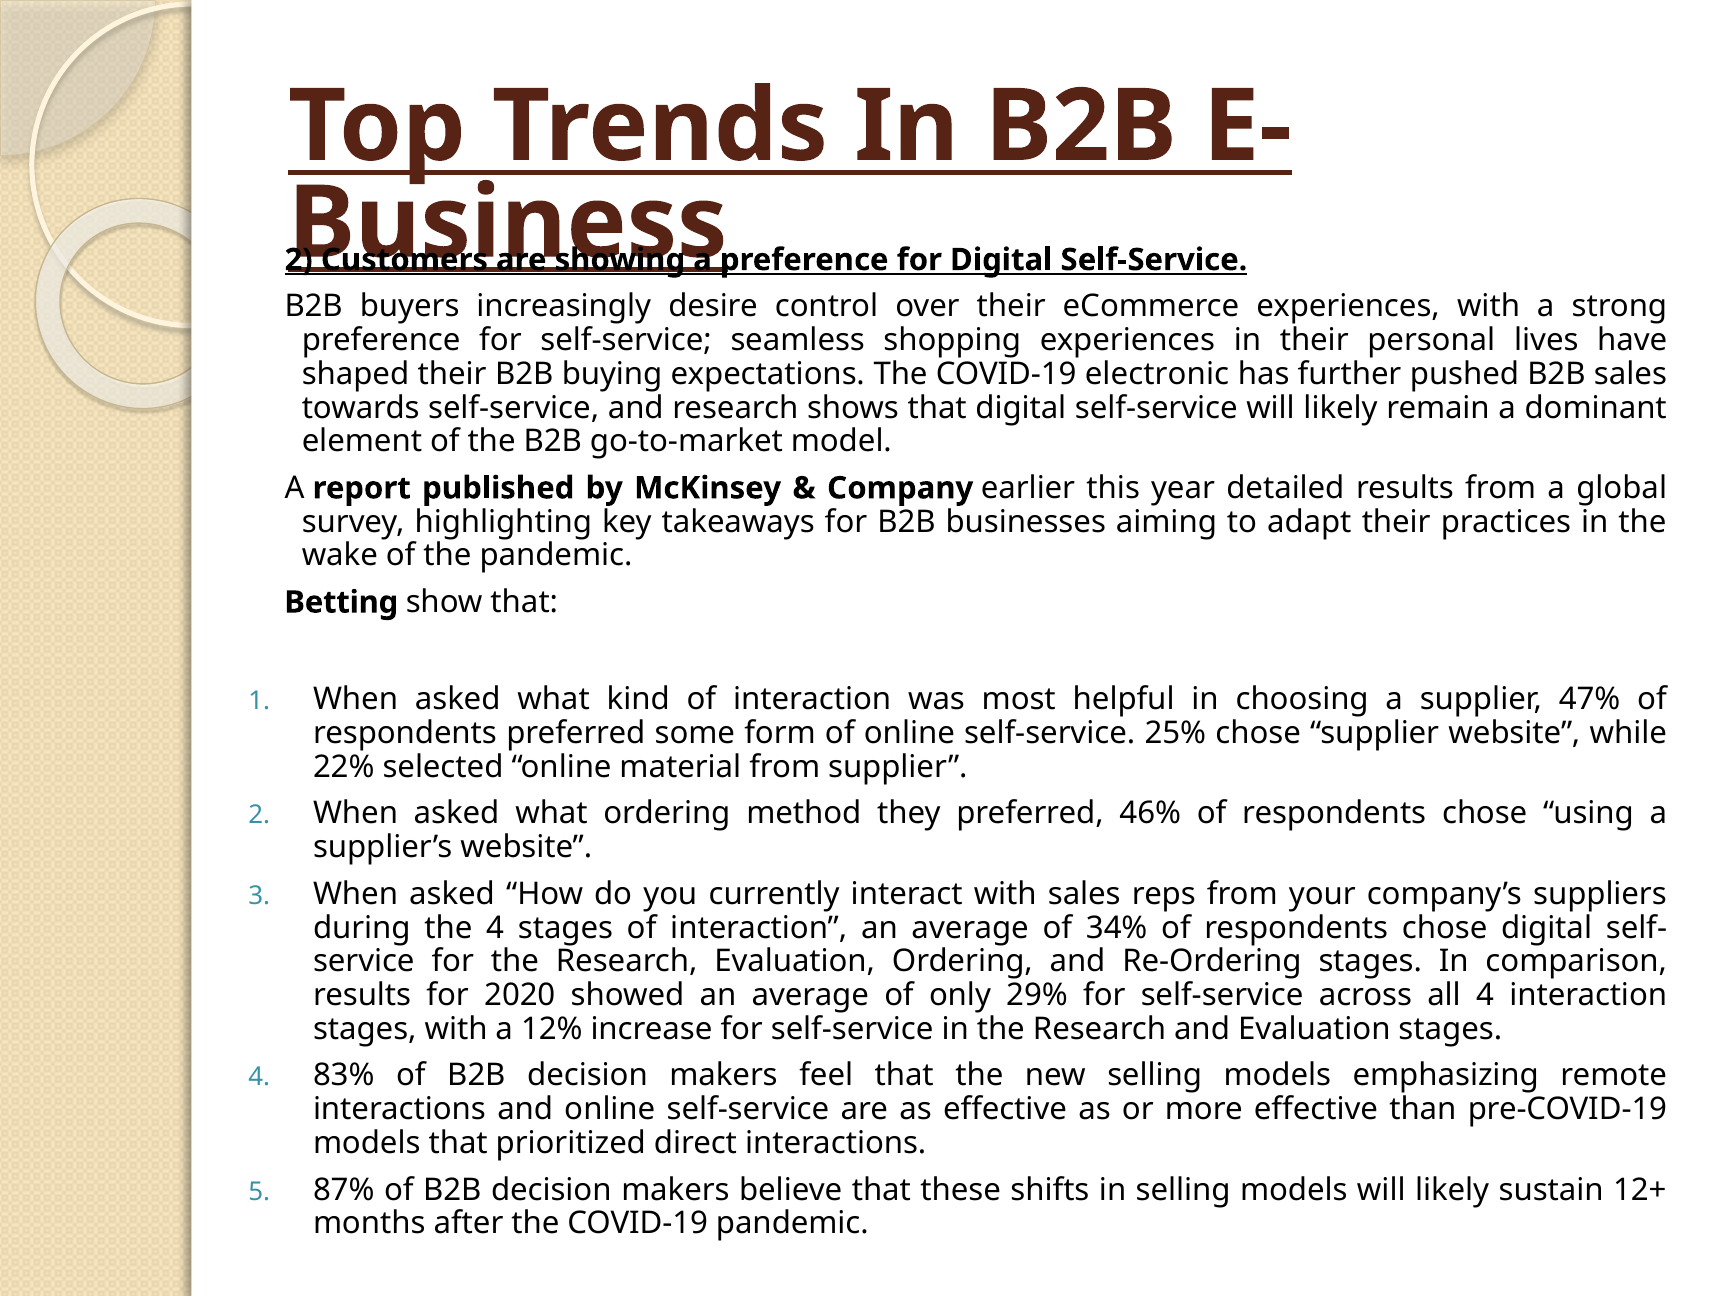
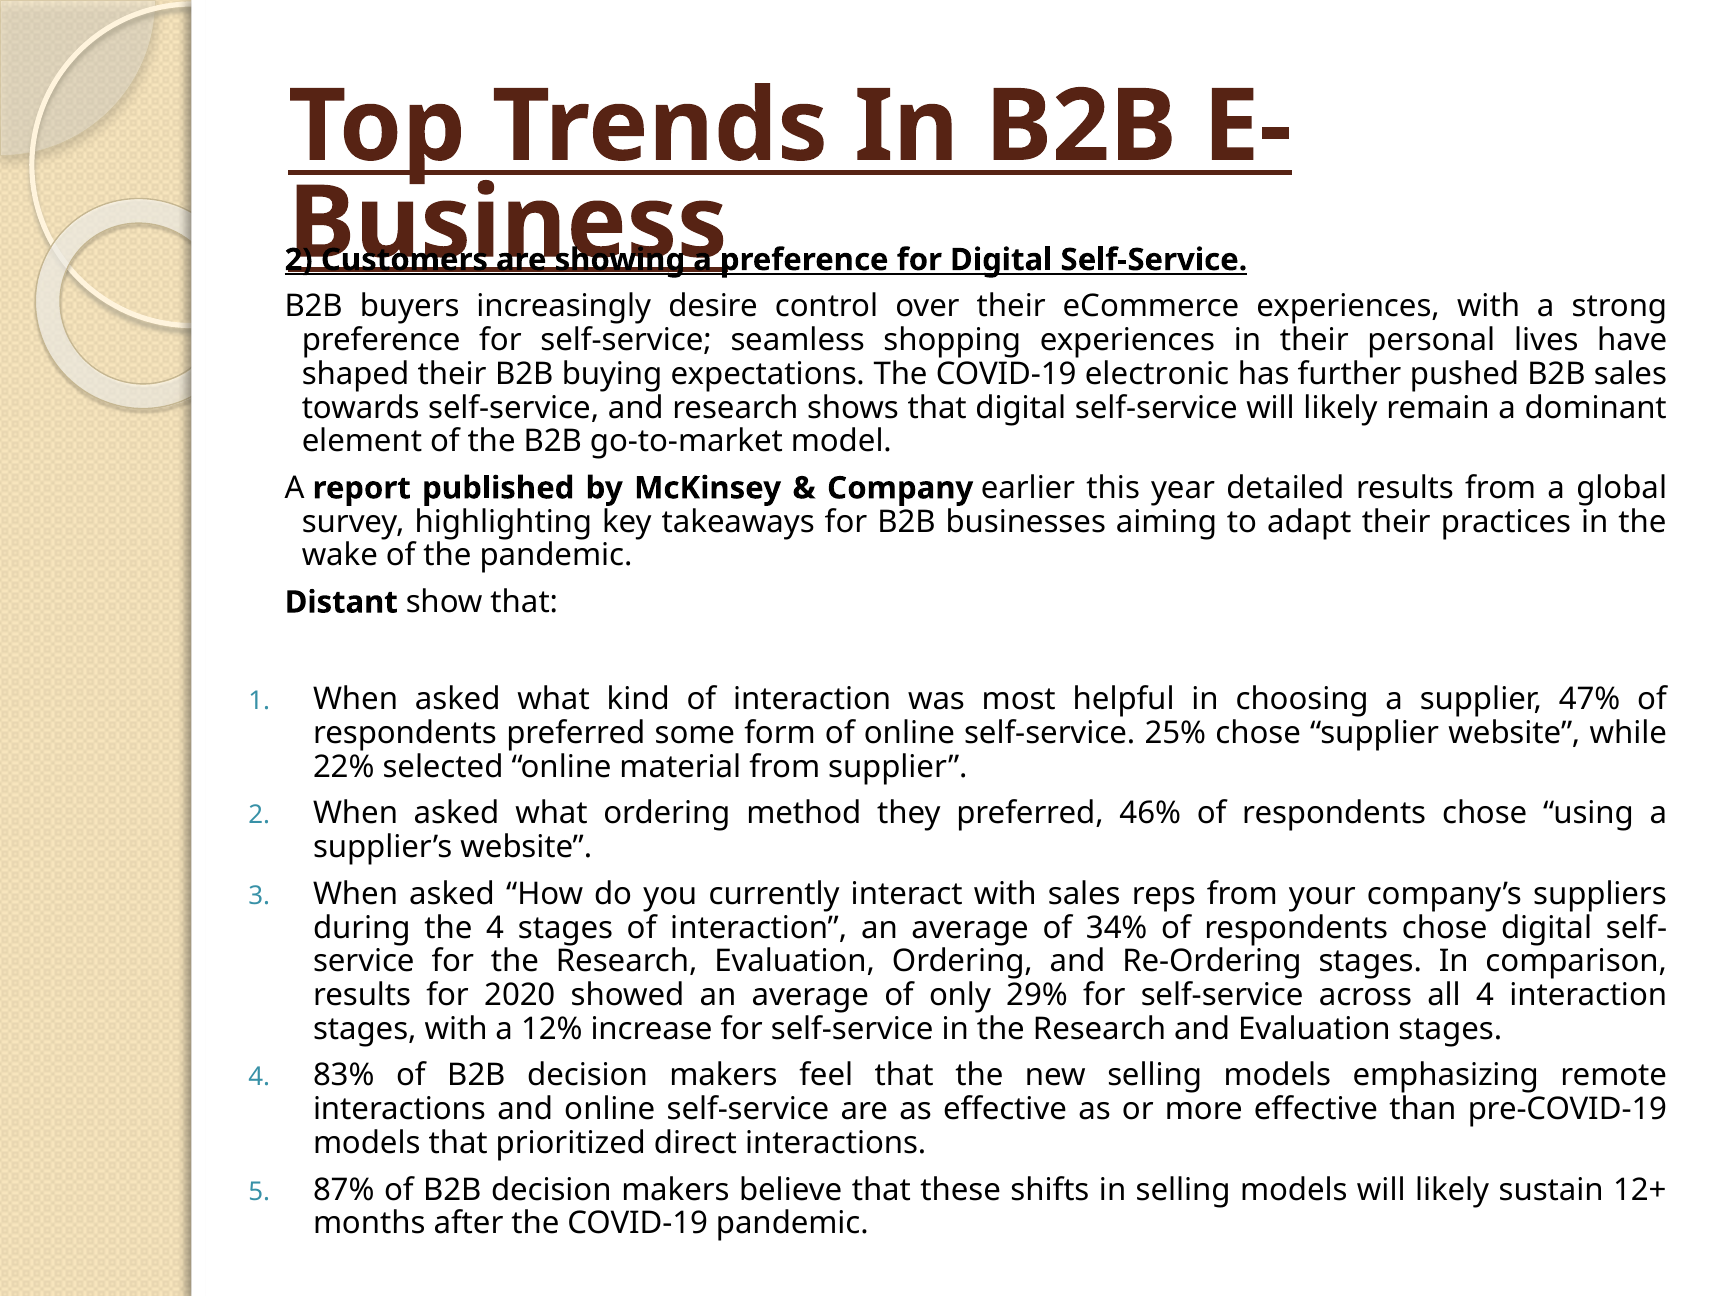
Betting: Betting -> Distant (341, 602)
